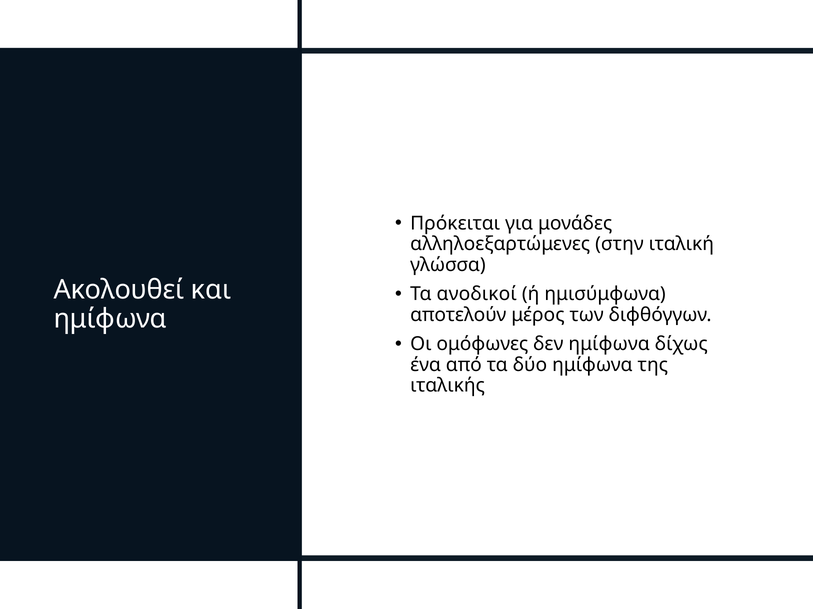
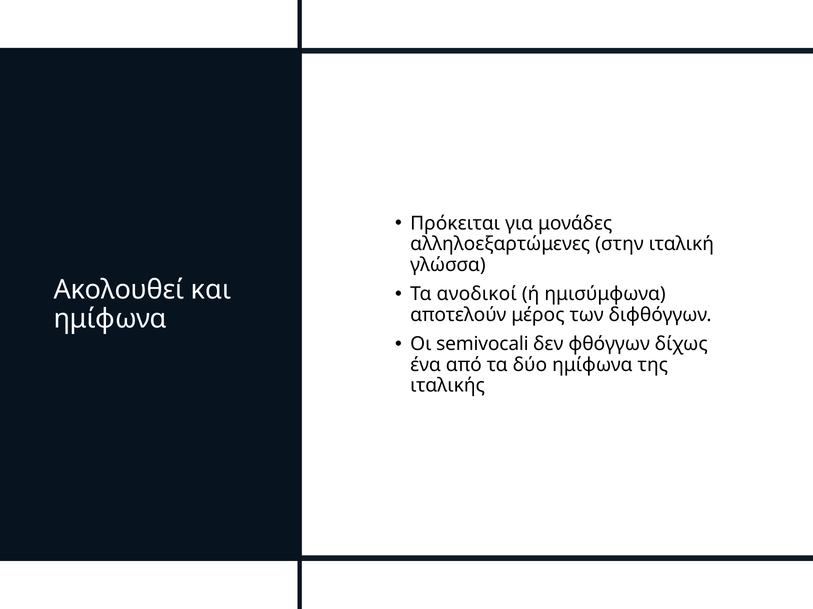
ομόφωνες: ομόφωνες -> semivocali (482, 344)
δεν ημίφωνα: ημίφωνα -> φθόγγων (609, 344)
